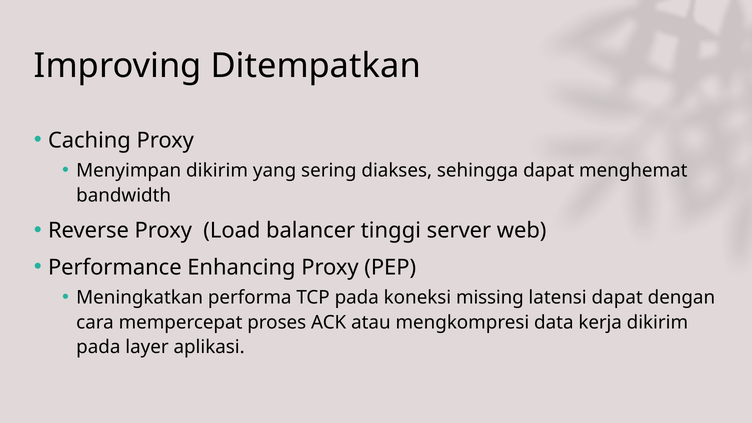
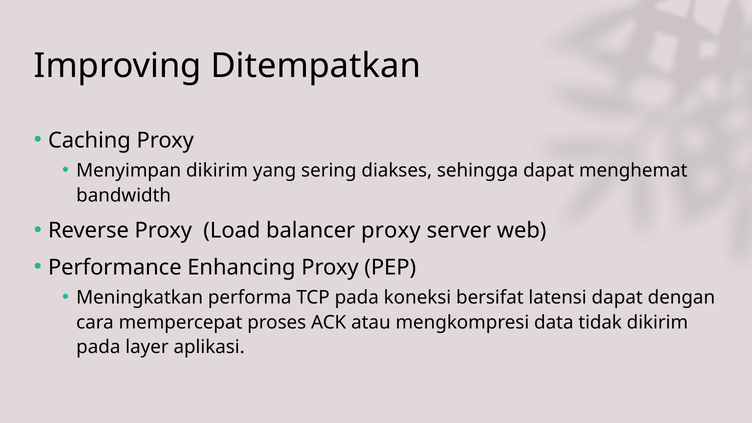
balancer tinggi: tinggi -> proxy (391, 231)
missing: missing -> bersifat (490, 298)
kerja: kerja -> tidak (600, 322)
